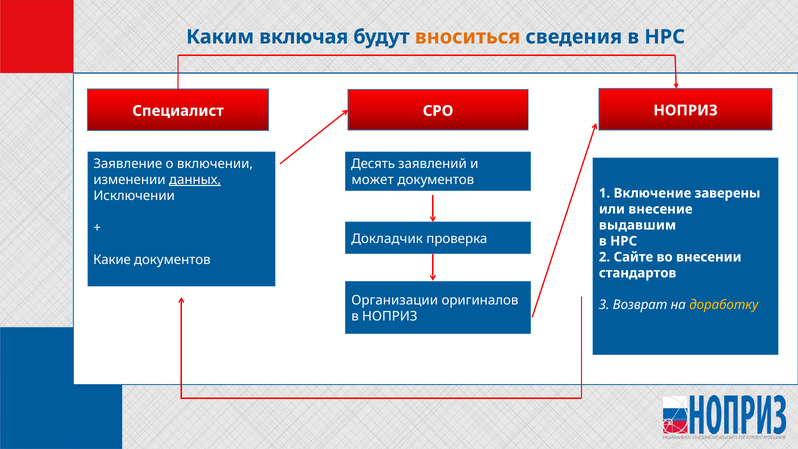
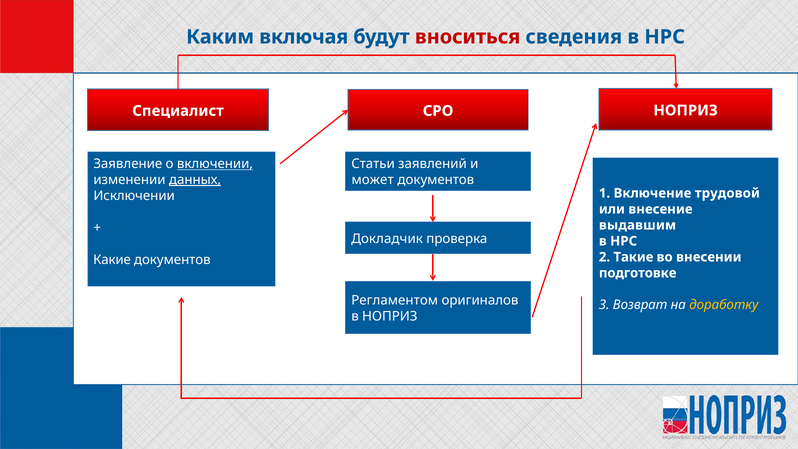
вноситься colour: orange -> red (468, 37)
включении underline: none -> present (215, 164)
Десять: Десять -> Статьи (373, 164)
заверены: заверены -> трудовой (727, 193)
Сайте: Сайте -> Такие (633, 257)
стандартов: стандартов -> подготовке (638, 273)
Организации: Организации -> Регламентом (395, 300)
